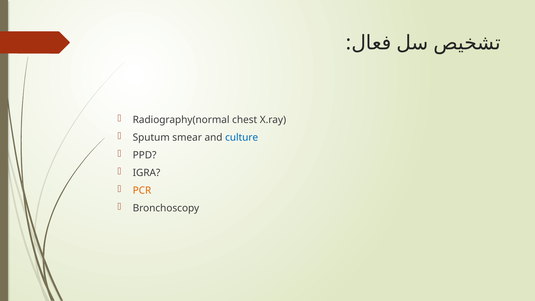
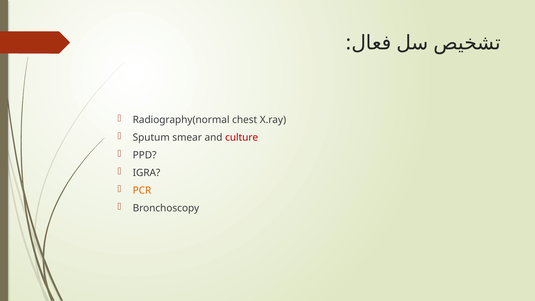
culture colour: blue -> red (242, 138)
